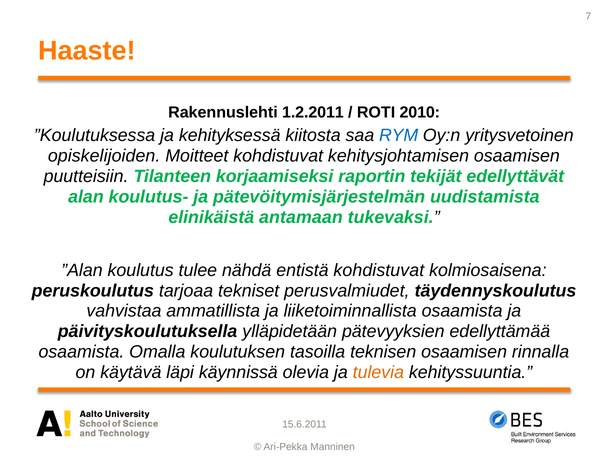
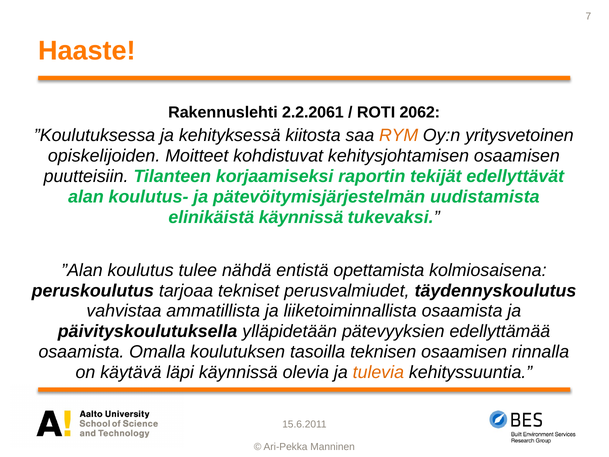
1.2.2011: 1.2.2011 -> 2.2.2061 (313, 112)
2010: 2010 -> 2062 (420, 112)
RYM colour: blue -> orange (399, 135)
elinikäistä antamaan: antamaan -> käynnissä (301, 217)
entistä kohdistuvat: kohdistuvat -> opettamista (379, 270)
